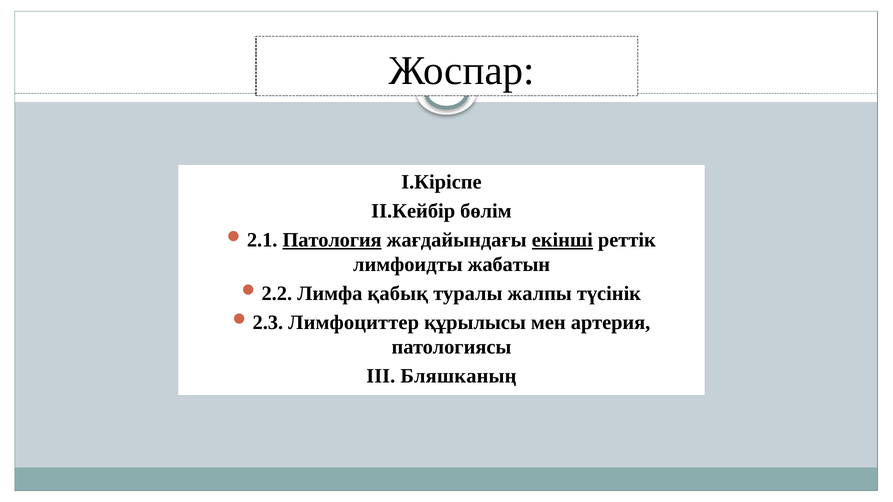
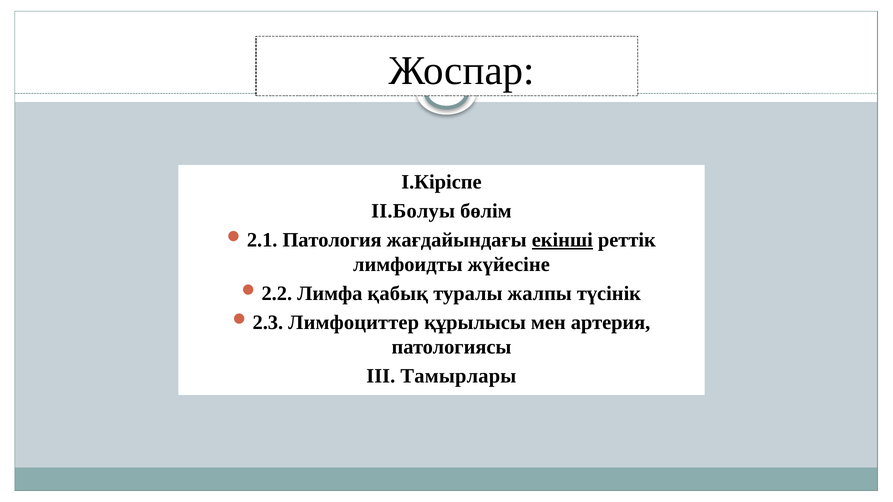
ІІ.Кейбір: ІІ.Кейбір -> ІІ.Болуы (413, 211)
Патология underline: present -> none (332, 240)
жабатын: жабатын -> жүйесіне (509, 265)
Бляшканың: Бляшканың -> Тамырлары (458, 376)
